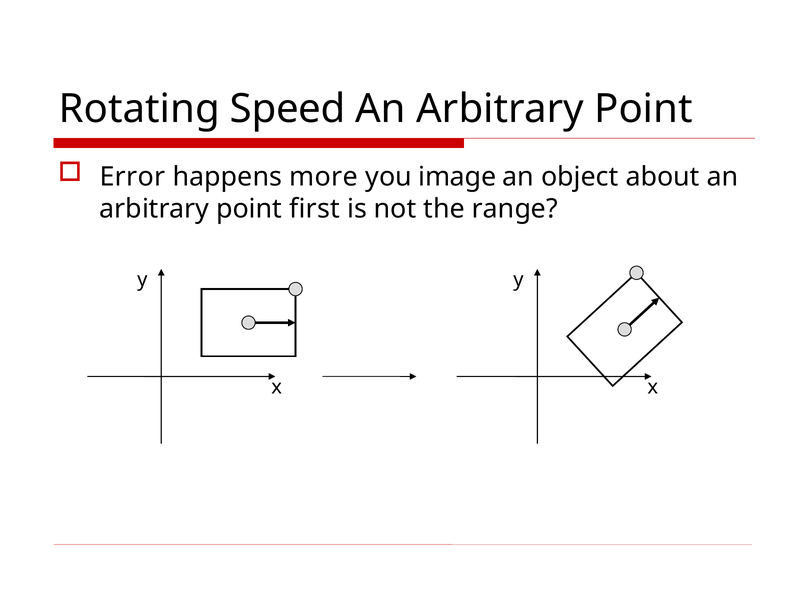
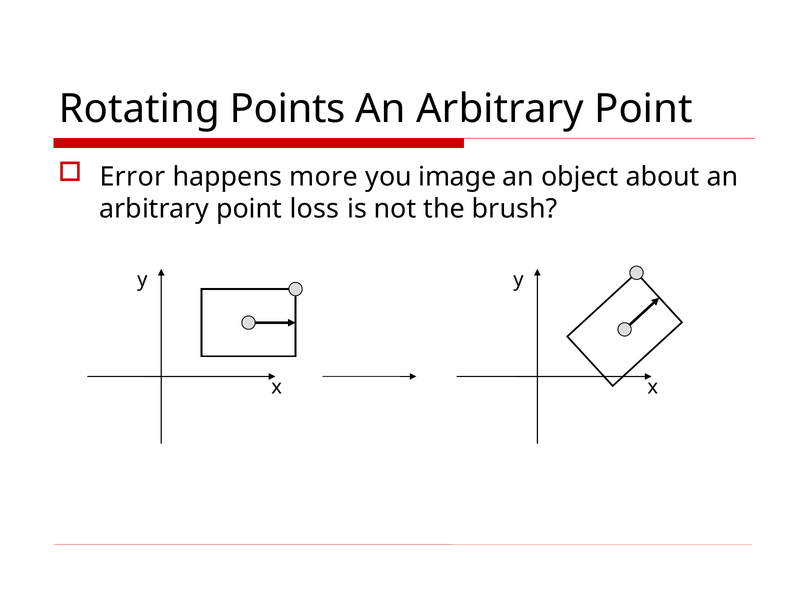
Speed: Speed -> Points (288, 109)
first: first -> loss (314, 209)
range: range -> brush (515, 209)
